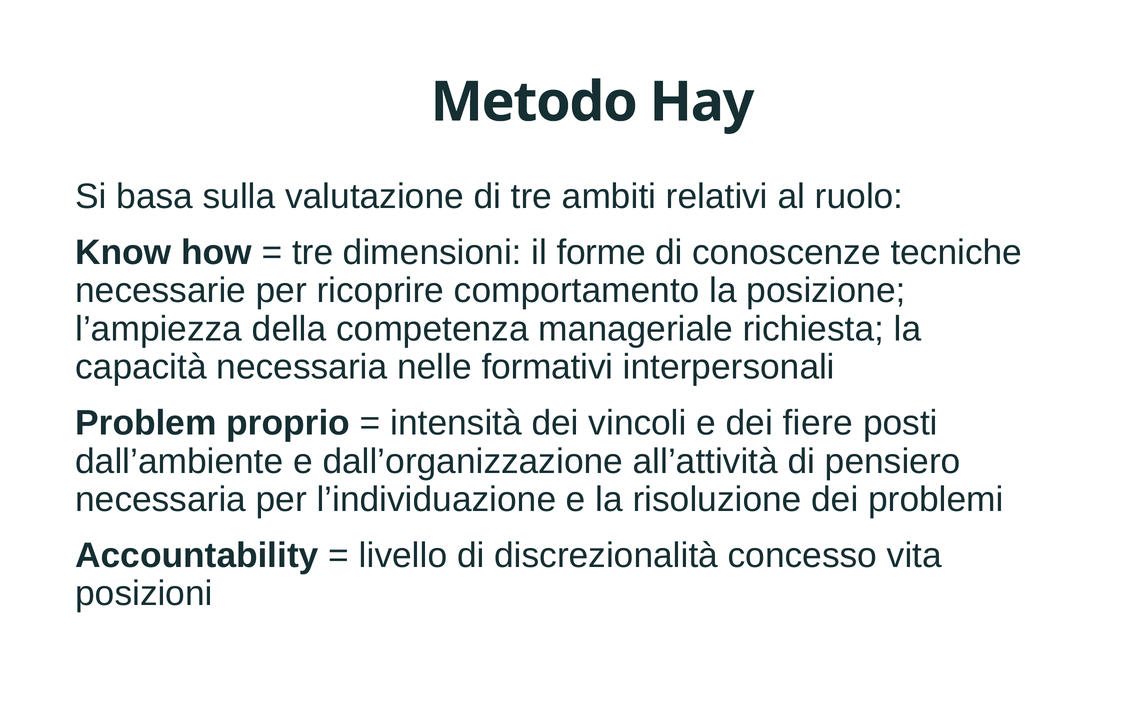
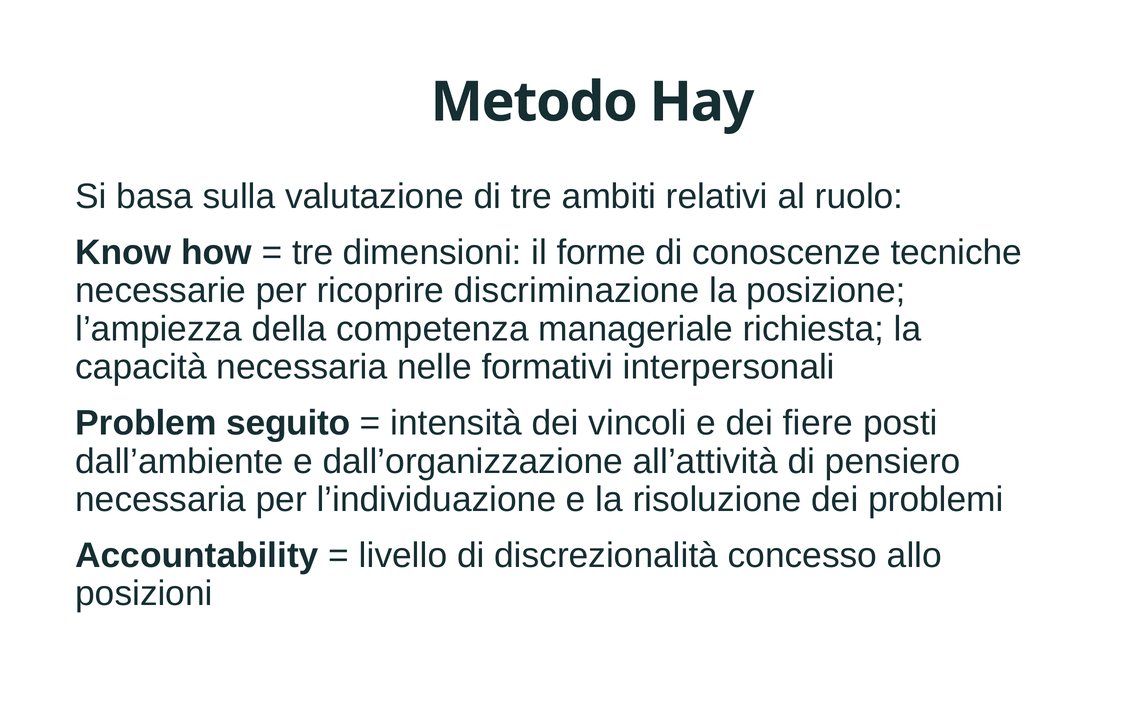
comportamento: comportamento -> discriminazione (577, 291)
proprio: proprio -> seguito (288, 423)
vita: vita -> allo (914, 555)
